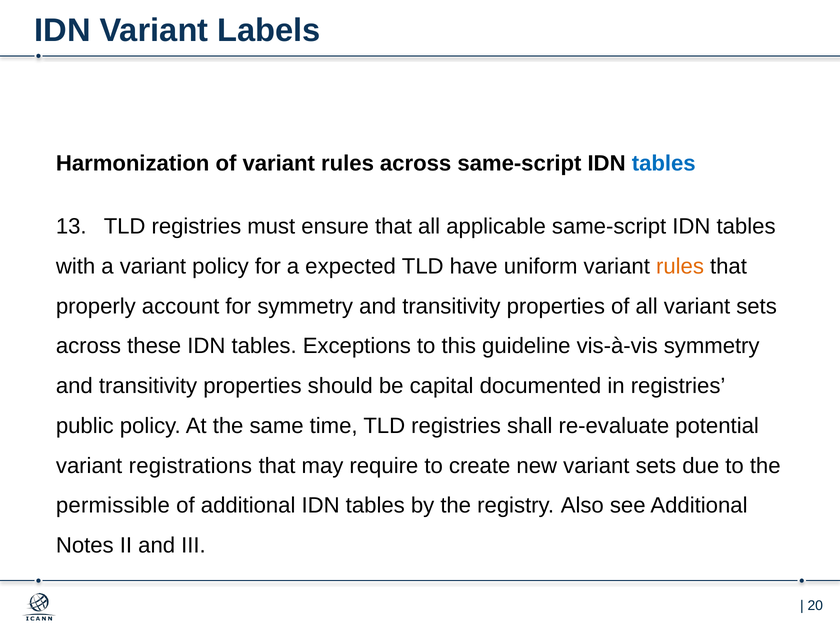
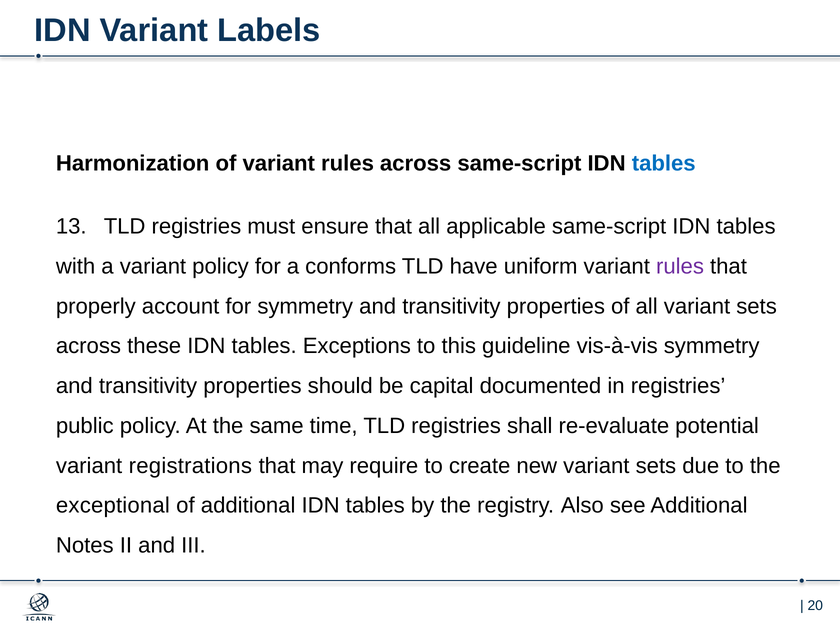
expected: expected -> conforms (351, 266)
rules colour: orange -> purple (680, 266)
permissible: permissible -> exceptional (113, 506)
